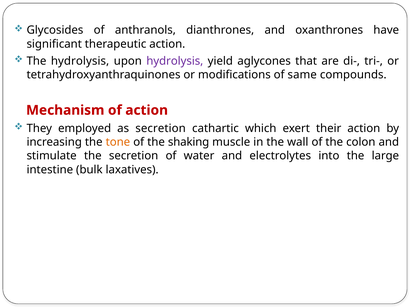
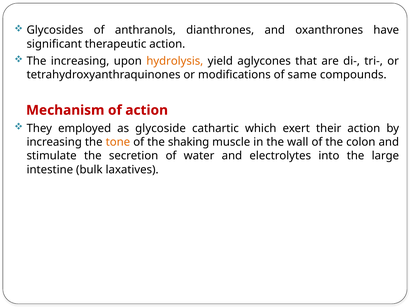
The hydrolysis: hydrolysis -> increasing (80, 61)
hydrolysis colour: purple -> orange (175, 61)
as secretion: secretion -> glycoside (161, 128)
